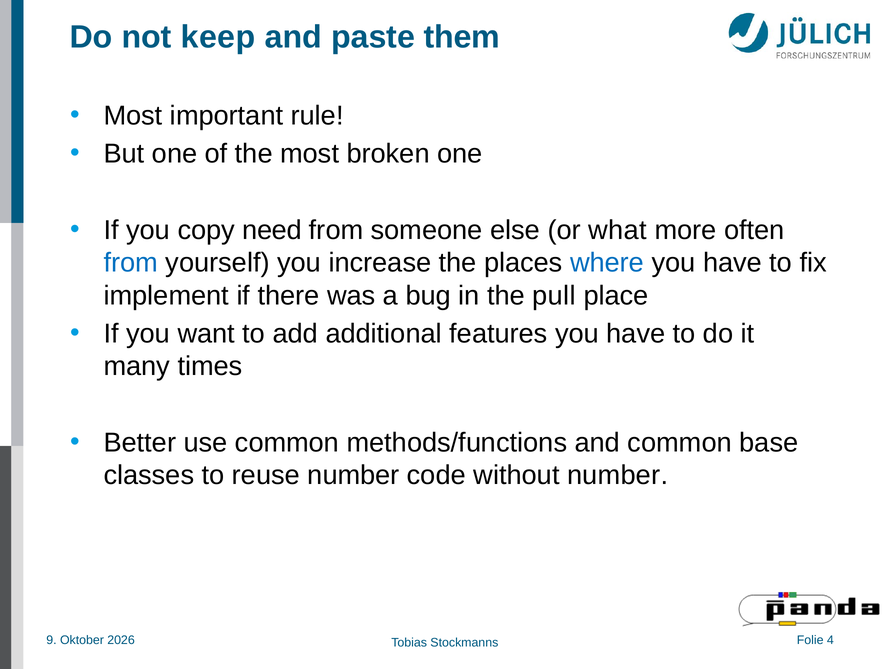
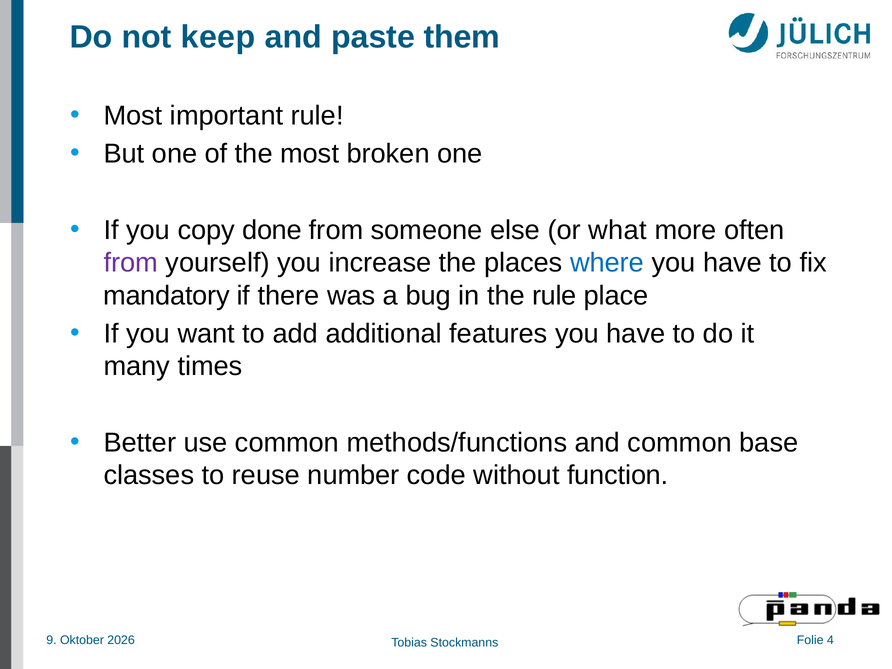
need: need -> done (272, 230)
from colour: blue -> purple (131, 263)
implement: implement -> mandatory (166, 296)
the pull: pull -> rule (554, 296)
without number: number -> function (618, 475)
